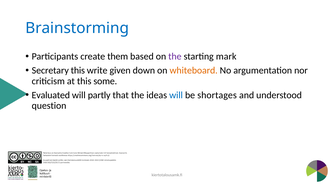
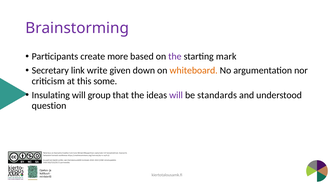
Brainstorming colour: blue -> purple (77, 28)
them: them -> more (118, 56)
Secretary this: this -> link (78, 70)
Evaluated: Evaluated -> Insulating (51, 95)
partly: partly -> group (99, 95)
will colour: blue -> purple (176, 95)
shortages: shortages -> standards (217, 95)
